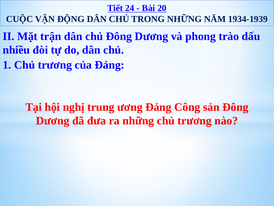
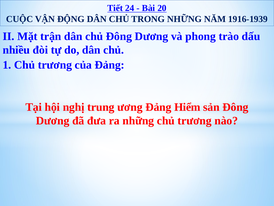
1934-1939: 1934-1939 -> 1916-1939 (248, 19)
Công: Công -> Hiểm (187, 107)
